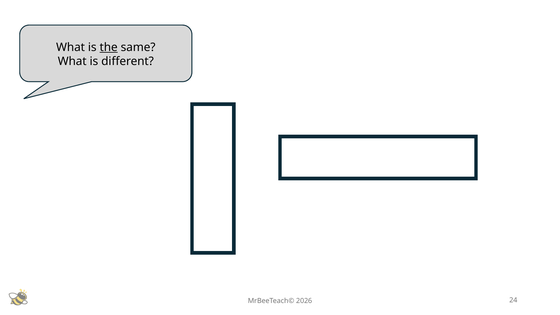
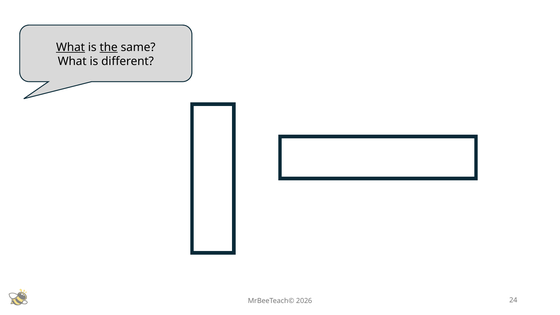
What underline: none -> present (71, 47)
